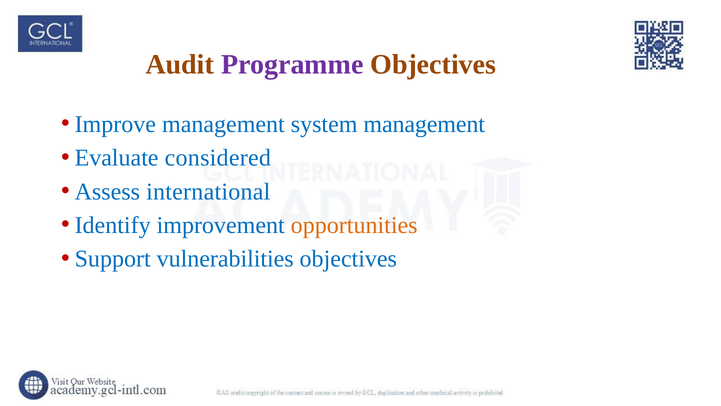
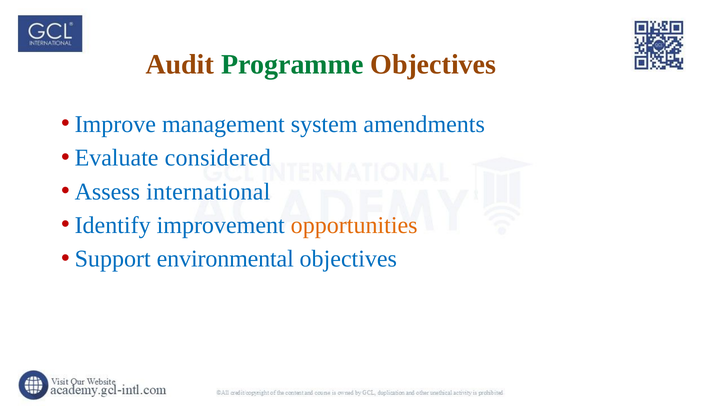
Programme colour: purple -> green (292, 64)
system management: management -> amendments (424, 124)
vulnerabilities: vulnerabilities -> environmental (225, 259)
